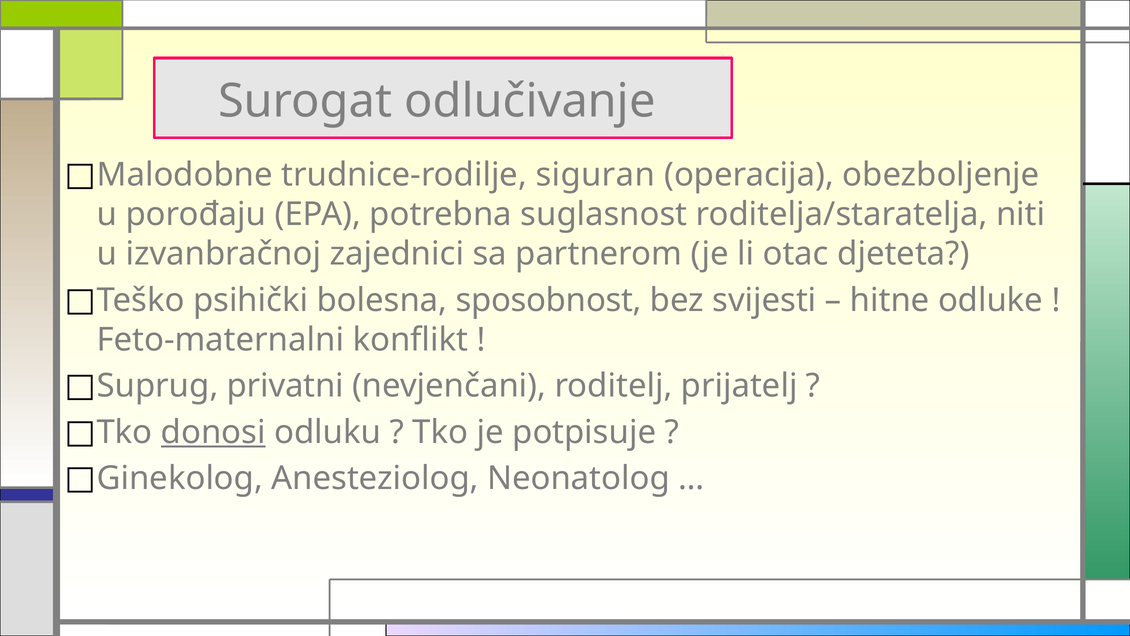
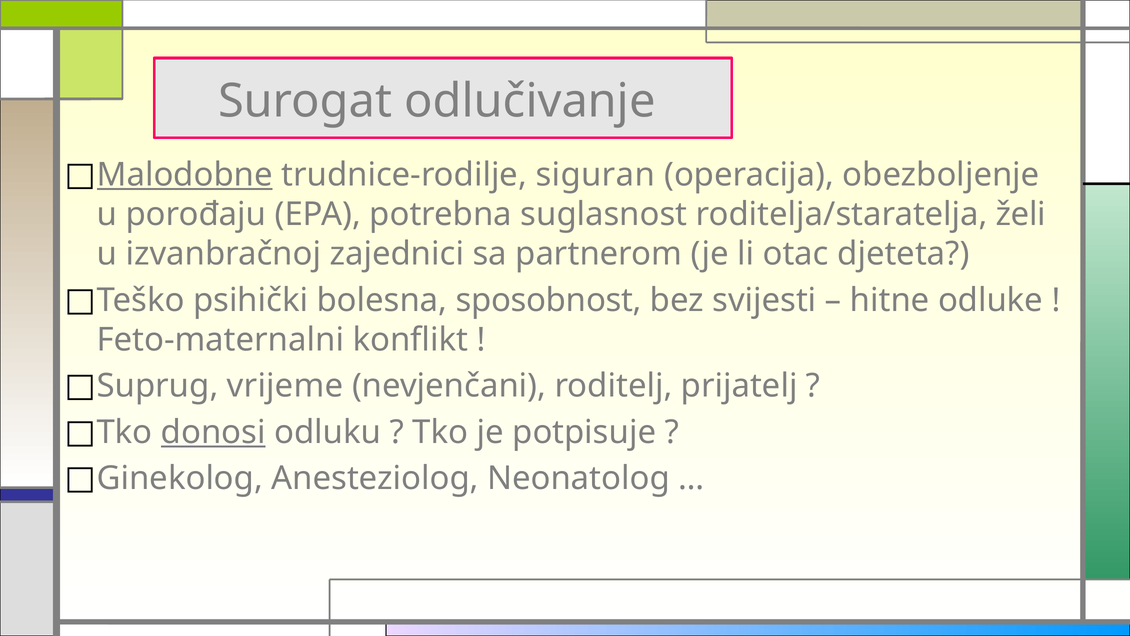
Malodobne underline: none -> present (185, 175)
niti: niti -> želi (1021, 214)
privatni: privatni -> vrijeme (285, 386)
